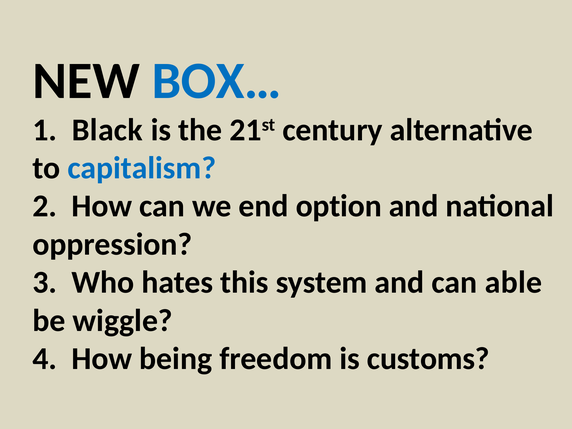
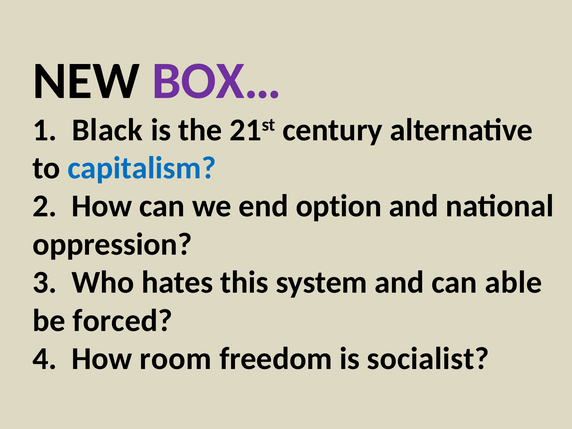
BOX… colour: blue -> purple (217, 81)
wiggle: wiggle -> forced (123, 321)
being: being -> room (176, 359)
customs: customs -> socialist (428, 359)
